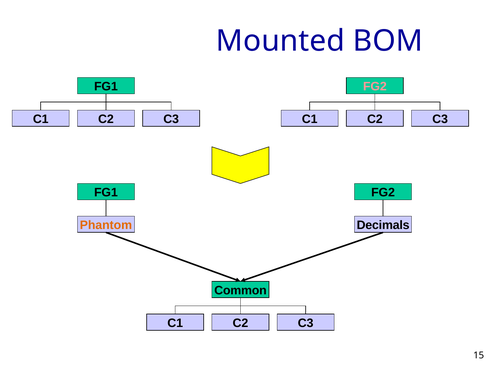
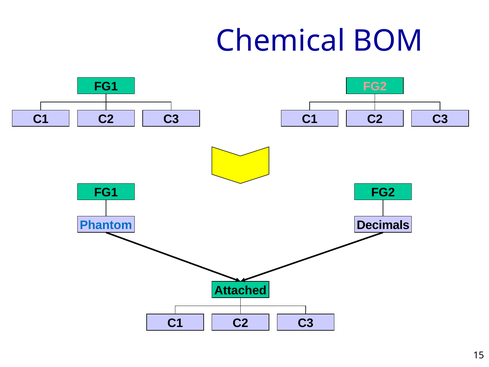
Mounted: Mounted -> Chemical (280, 41)
Phantom colour: orange -> blue (106, 225)
Common: Common -> Attached (240, 290)
